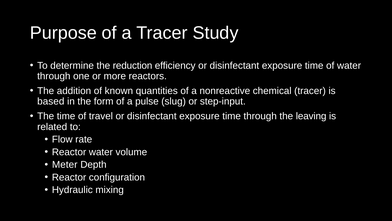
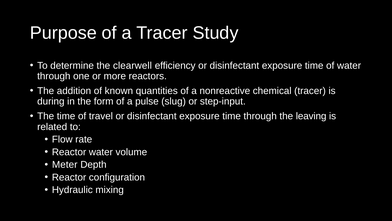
reduction: reduction -> clearwell (132, 65)
based: based -> during (51, 101)
